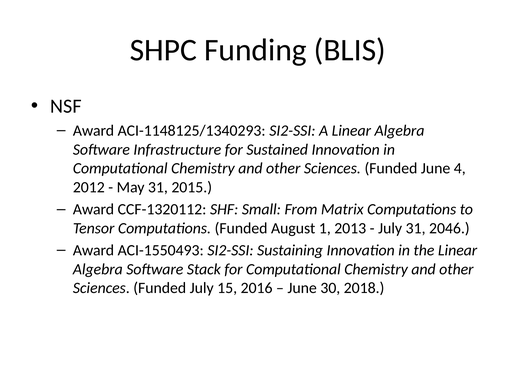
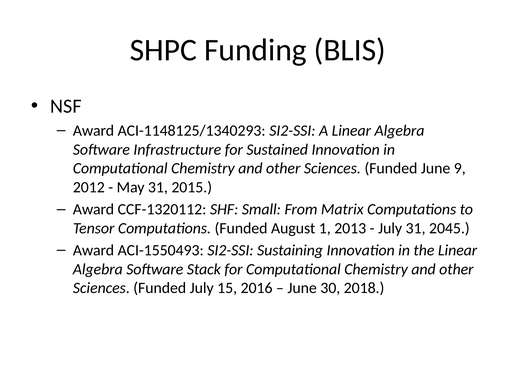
4: 4 -> 9 (460, 168)
2046: 2046 -> 2045 (449, 228)
